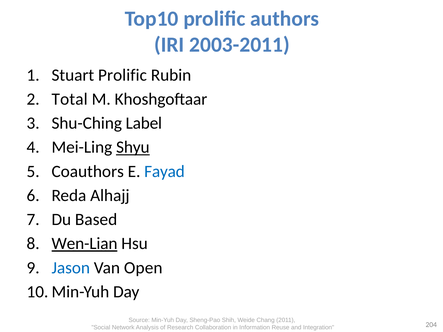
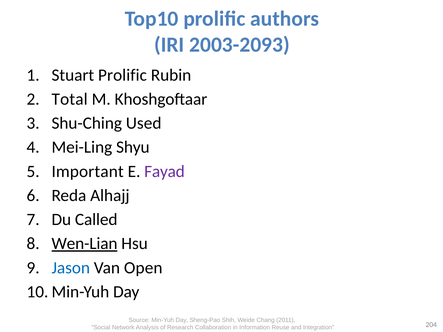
2003-2011: 2003-2011 -> 2003-2093 (239, 45)
Label: Label -> Used (144, 123)
Shyu underline: present -> none (133, 147)
Coauthors: Coauthors -> Important (88, 172)
Fayad colour: blue -> purple (165, 172)
Based: Based -> Called (96, 220)
